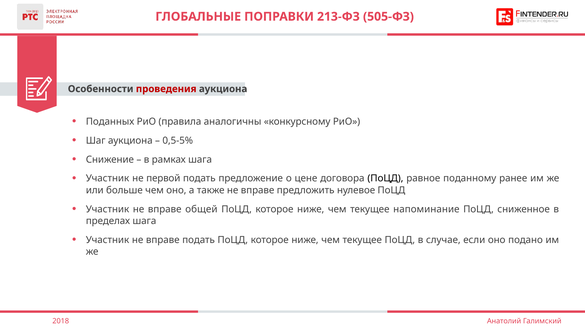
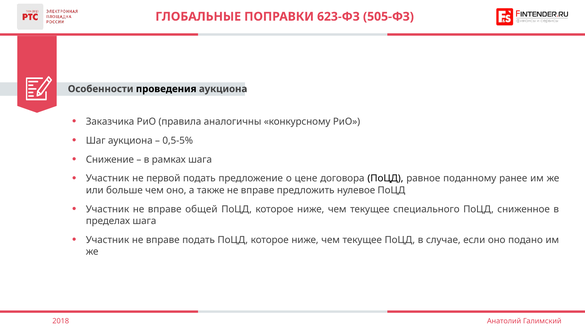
213-ФЗ: 213-ФЗ -> 623-ФЗ (338, 17)
проведения colour: red -> black (166, 89)
Поданных: Поданных -> Заказчика (110, 121)
напоминание: напоминание -> специального (426, 209)
